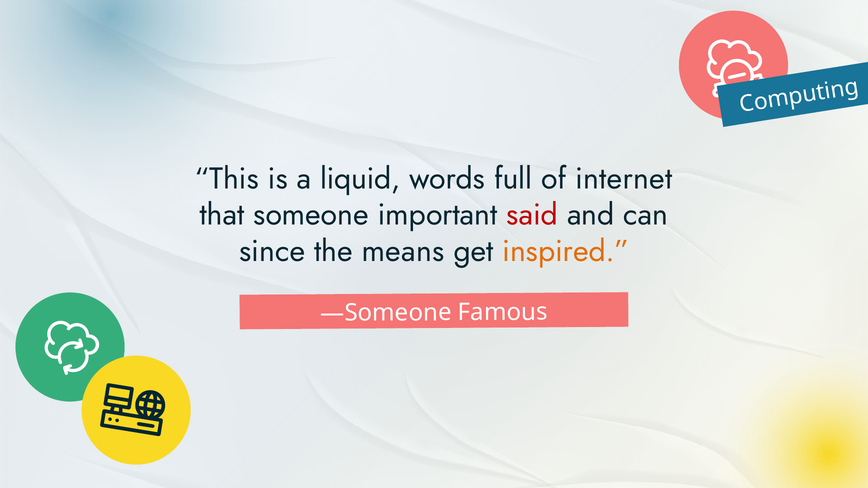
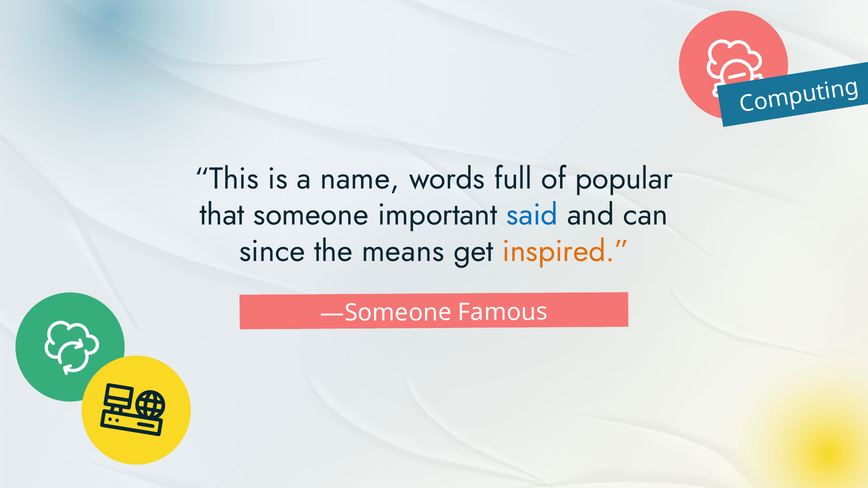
liquid: liquid -> name (360, 179)
internet: internet -> popular (624, 179)
said colour: red -> blue (532, 215)
